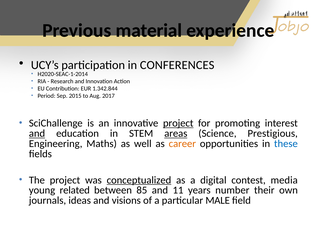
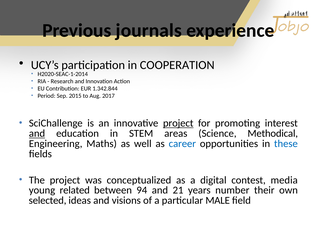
material: material -> journals (149, 31)
CONFERENCES: CONFERENCES -> COOPERATION (177, 65)
areas underline: present -> none (176, 134)
Prestigious: Prestigious -> Methodical (273, 134)
career colour: orange -> blue (182, 144)
conceptualized underline: present -> none (139, 181)
85: 85 -> 94 (142, 191)
11: 11 -> 21 (178, 191)
journals: journals -> selected (48, 201)
